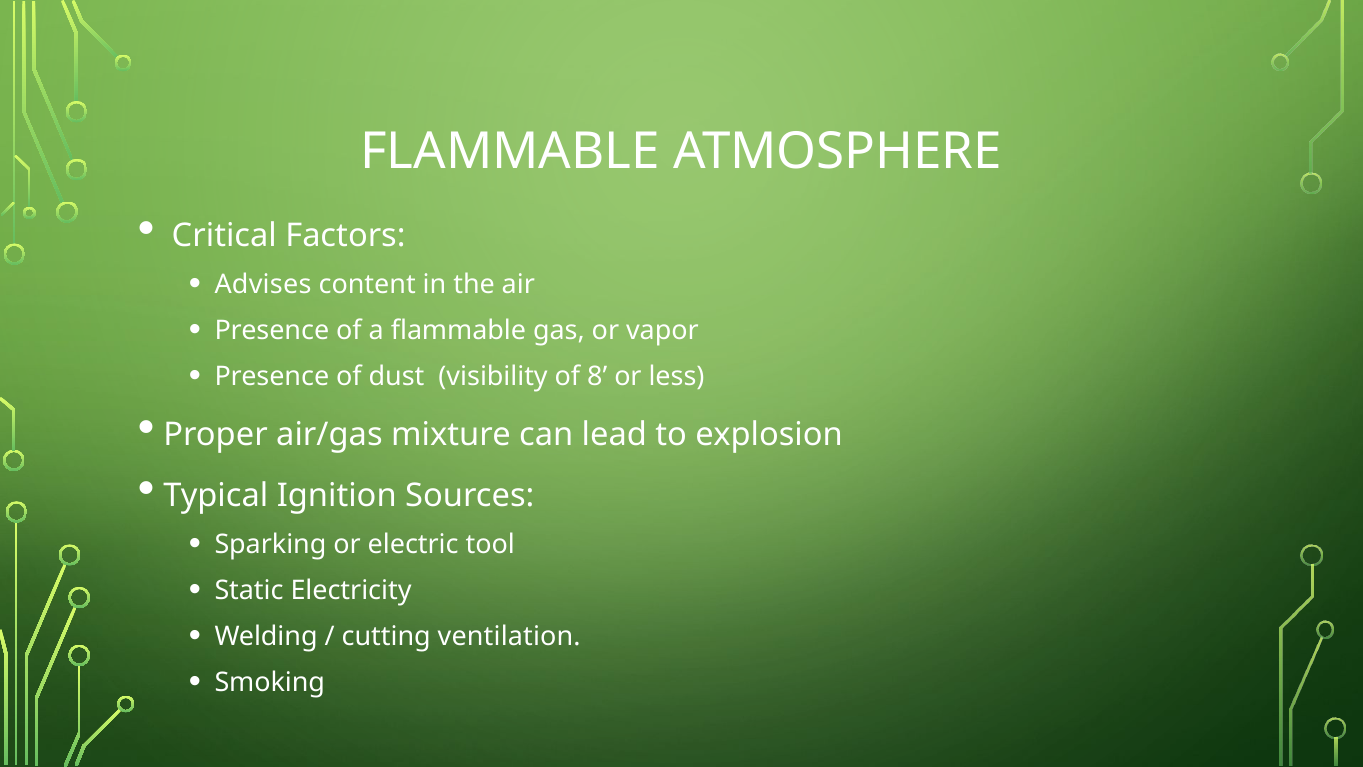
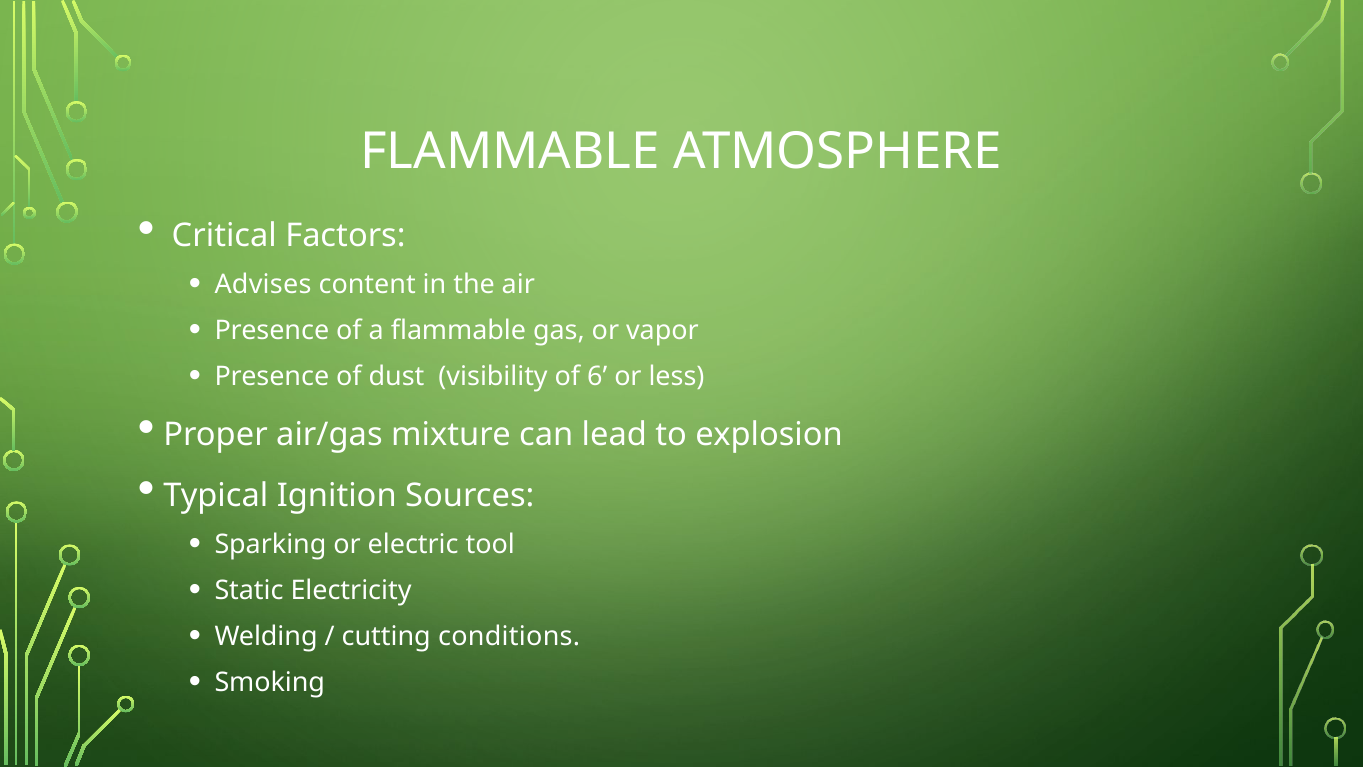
8: 8 -> 6 (597, 376)
ventilation: ventilation -> conditions (509, 636)
